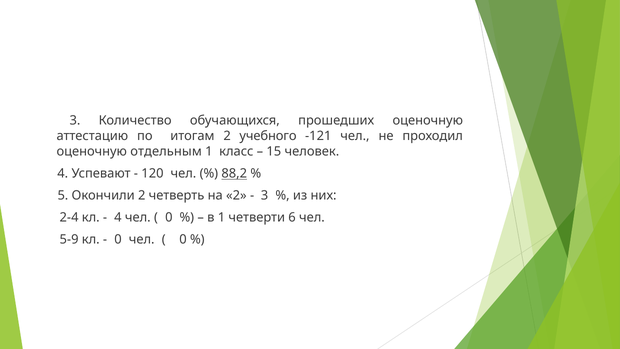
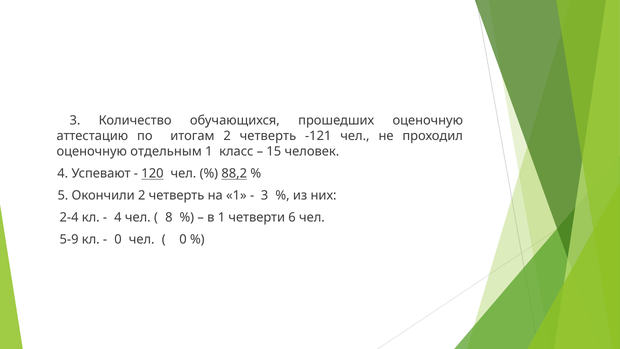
итогам 2 учебного: учебного -> четверть (268, 136)
120 underline: none -> present (152, 173)
на 2: 2 -> 1 (236, 195)
0: 0 -> 8 (169, 217)
